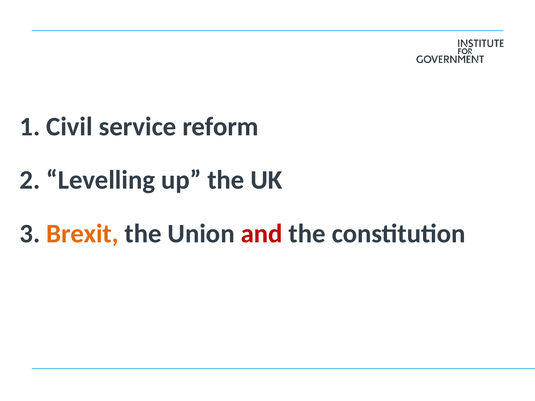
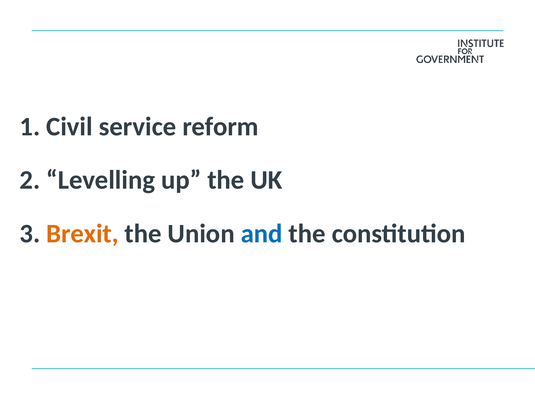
and colour: red -> blue (262, 234)
